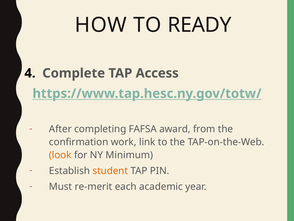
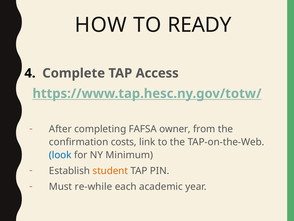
award: award -> owner (175, 129)
work: work -> costs (124, 142)
look colour: orange -> blue (60, 155)
re-merit: re-merit -> re-while (93, 186)
